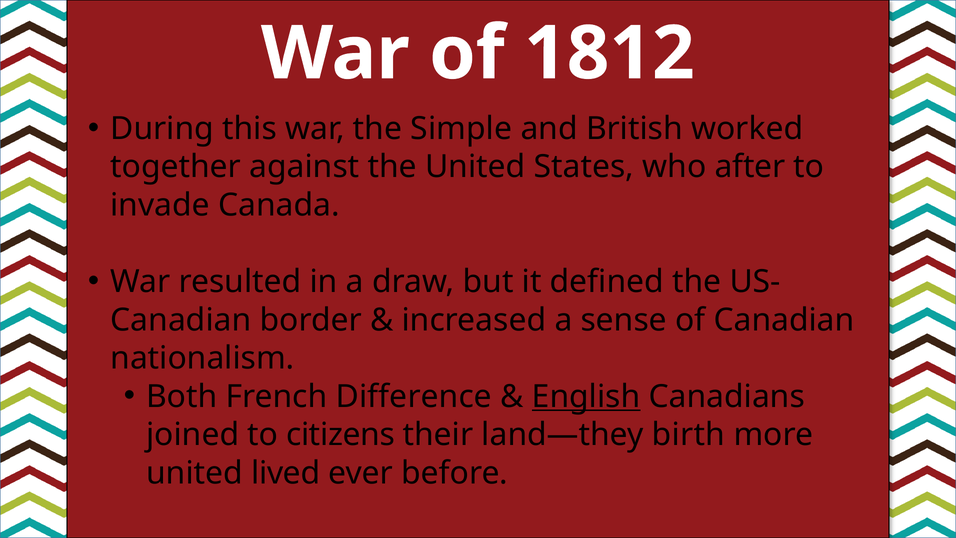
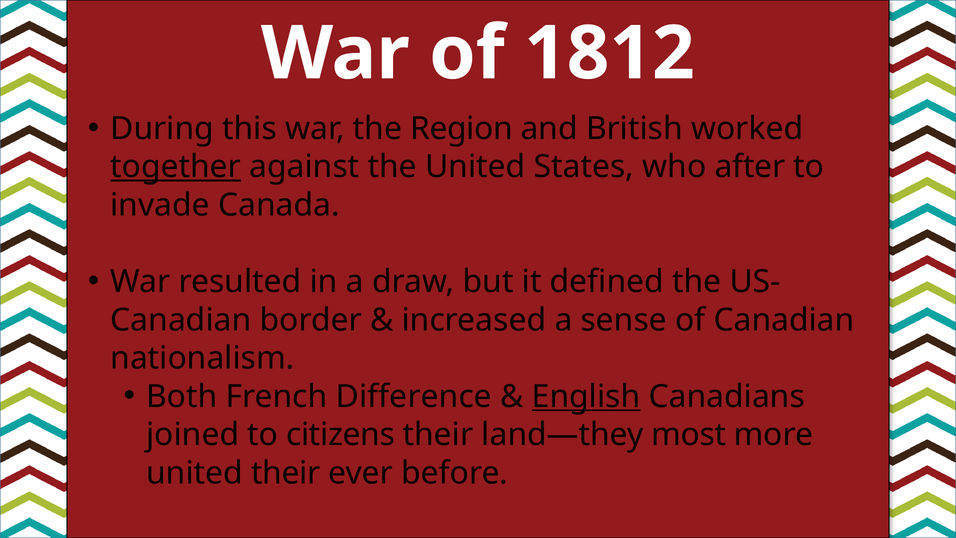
Simple: Simple -> Region (462, 129)
together underline: none -> present (176, 167)
birth: birth -> most (689, 435)
united lived: lived -> their (286, 473)
